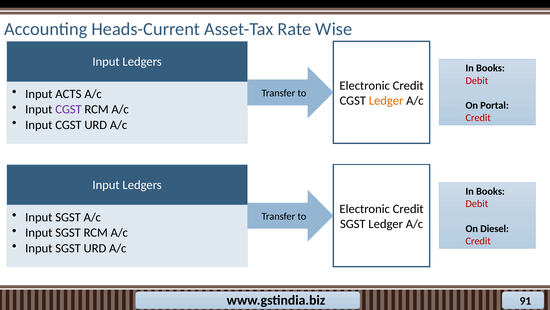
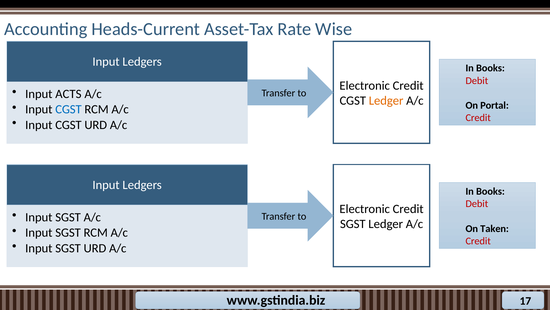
CGST colour: purple -> blue (68, 109)
Diesel: Diesel -> Taken (495, 228)
91: 91 -> 17 (525, 300)
